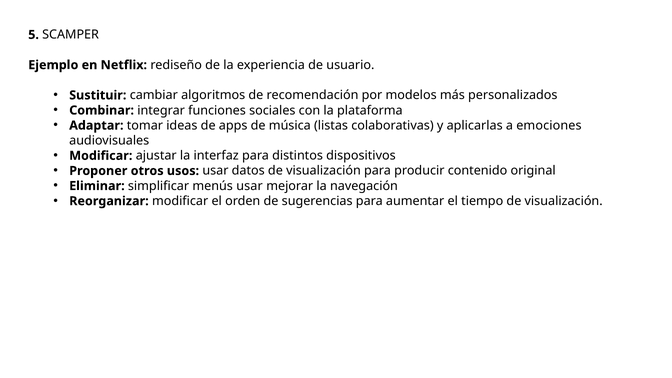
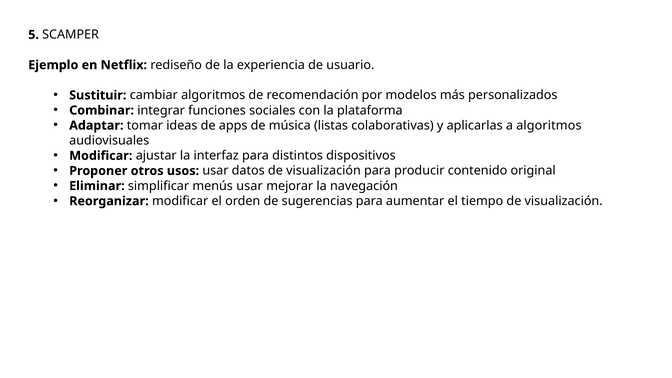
a emociones: emociones -> algoritmos (549, 125)
